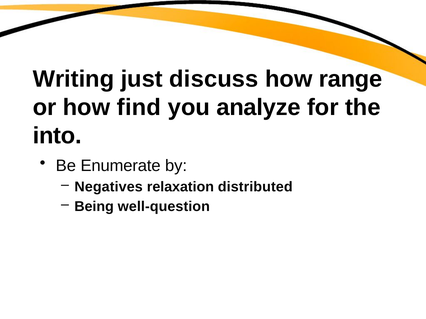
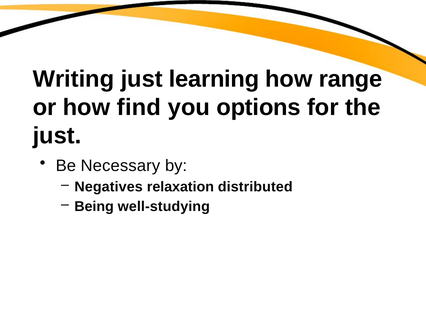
discuss: discuss -> learning (214, 79)
analyze: analyze -> options (259, 107)
into: into -> just (57, 136)
Enumerate: Enumerate -> Necessary (120, 166)
well-question: well-question -> well-studying (164, 207)
